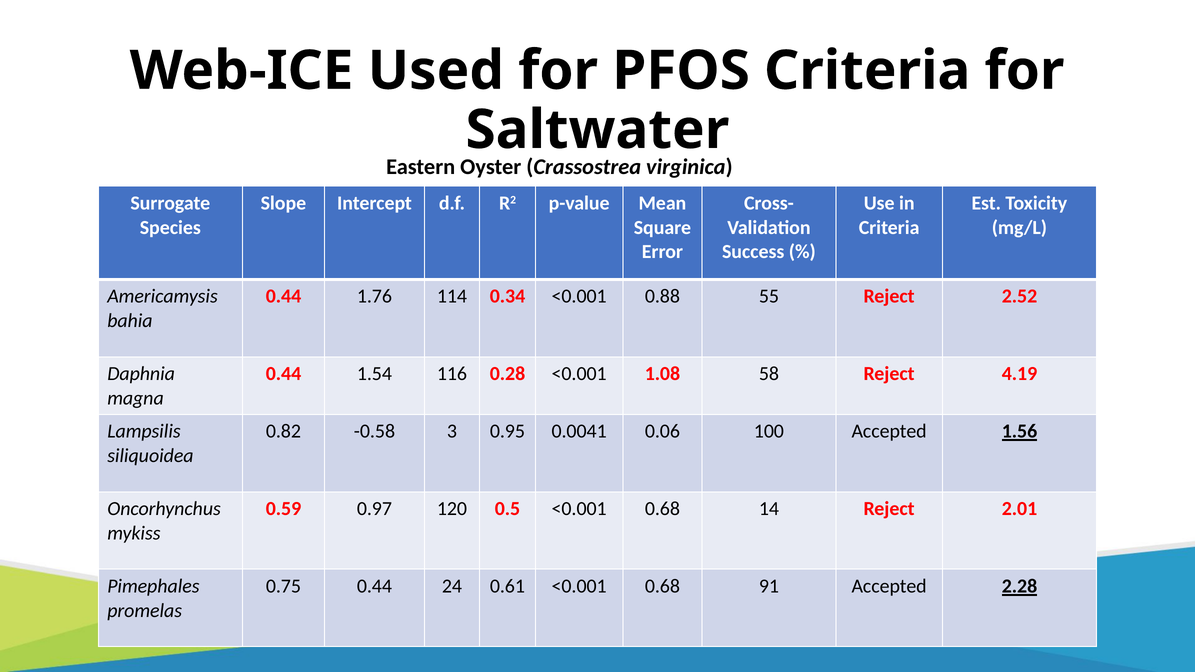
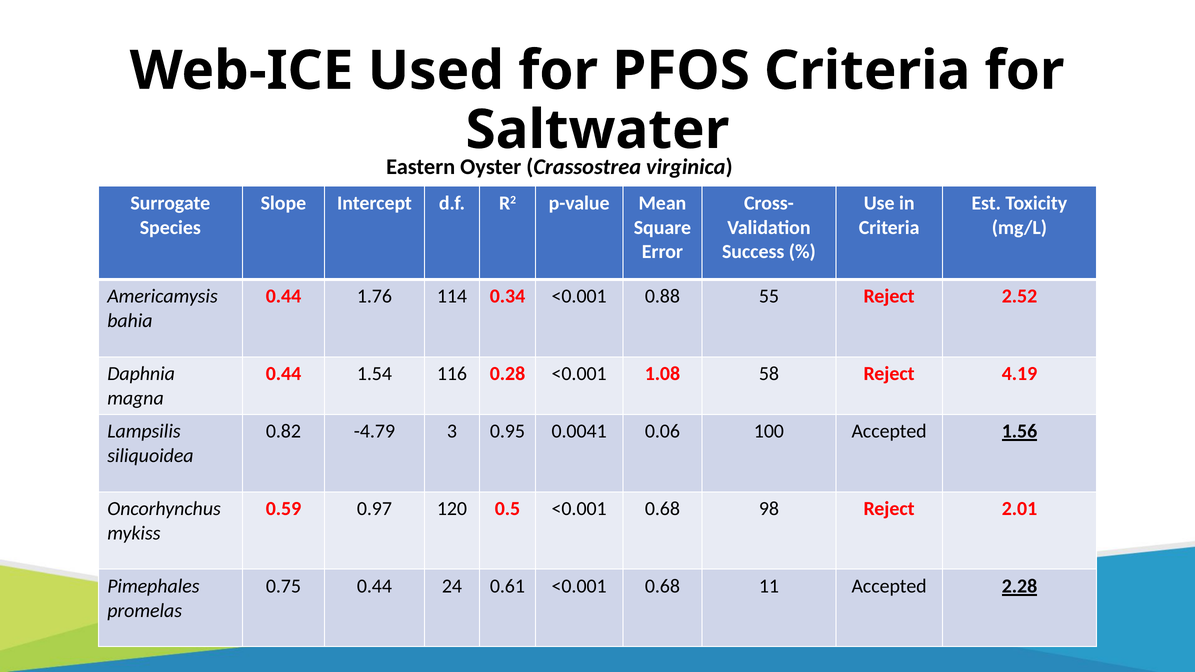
-0.58: -0.58 -> -4.79 (374, 431)
14: 14 -> 98 (769, 509)
91: 91 -> 11 (769, 586)
